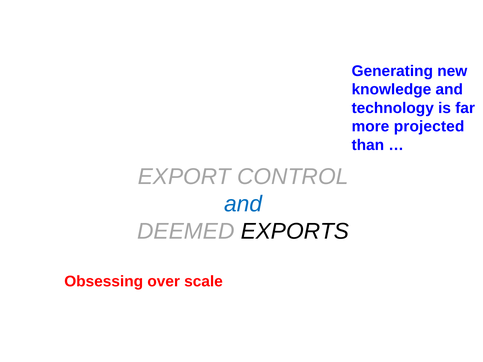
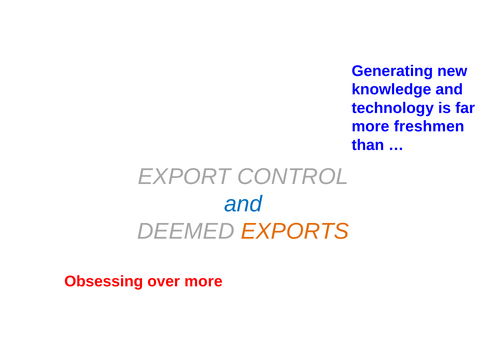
projected: projected -> freshmen (429, 127)
EXPORTS colour: black -> orange (295, 231)
over scale: scale -> more (203, 282)
